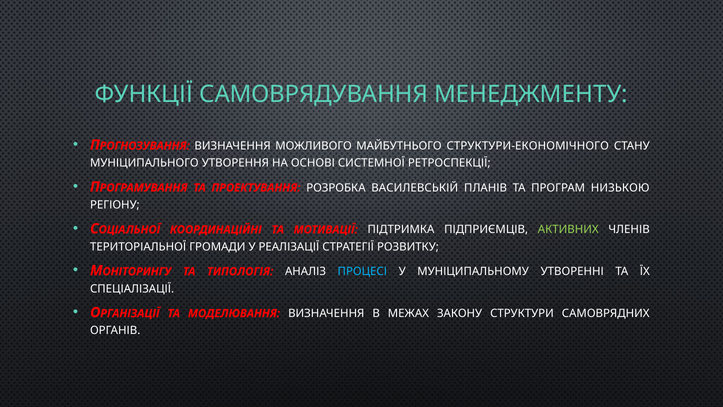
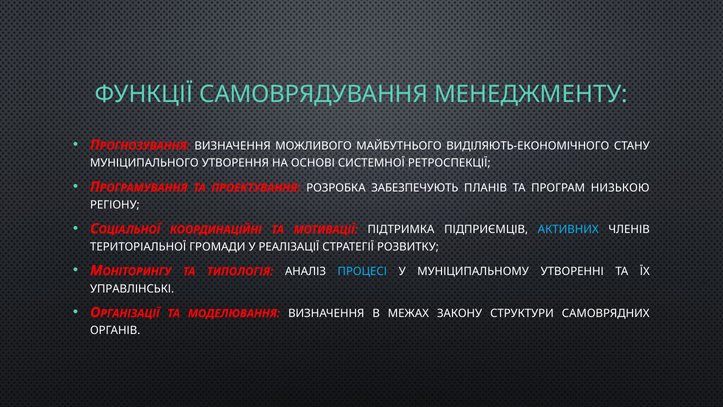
СТРУКТУРИ-ЕКОНОМІЧНОГО: СТРУКТУРИ-ЕКОНОМІЧНОГО -> ВИДІЛЯЮТЬ-ЕКОНОМІЧНОГО (528, 146)
ВАСИЛЕВСЬКІЙ: ВАСИЛЕВСЬКІЙ -> ЗАБЕЗПЕЧУЮТЬ (415, 188)
АКТИВНИХ colour: light green -> light blue (568, 229)
СПЕЦІАЛІЗАЦІЇ: СПЕЦІАЛІЗАЦІЇ -> УПРАВЛІНСЬКІ (132, 289)
